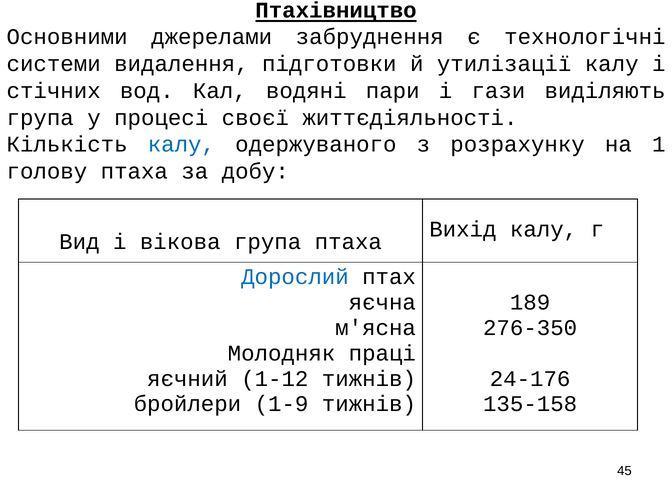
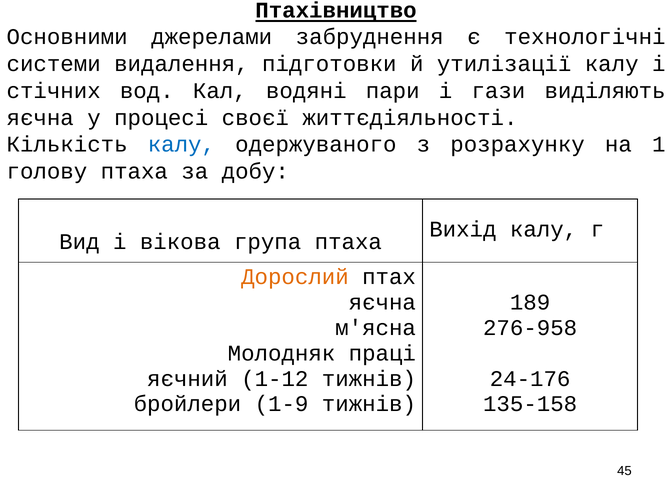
група: група -> яєчна (40, 118)
Дорослий colour: blue -> orange (295, 277)
276-350: 276-350 -> 276-958 (530, 328)
